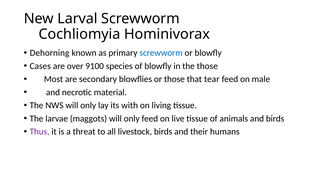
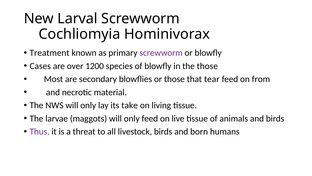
Dehorning: Dehorning -> Treatment (50, 53)
screwworm colour: blue -> purple (161, 53)
9100: 9100 -> 1200 (95, 66)
male: male -> from (261, 79)
with: with -> take (130, 105)
their: their -> born (199, 131)
